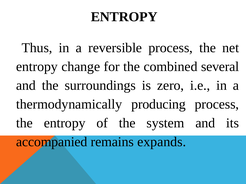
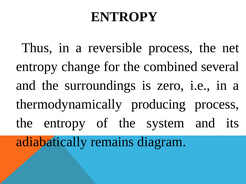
accompanied: accompanied -> adiabatically (52, 142)
expands: expands -> diagram (162, 142)
